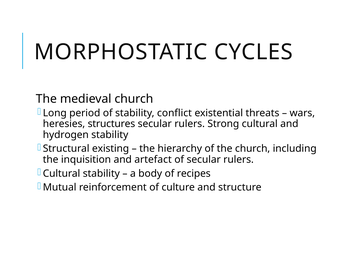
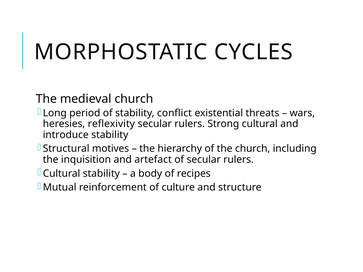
structures: structures -> reflexivity (111, 124)
hydrogen: hydrogen -> introduce (66, 135)
existing: existing -> motives (111, 149)
